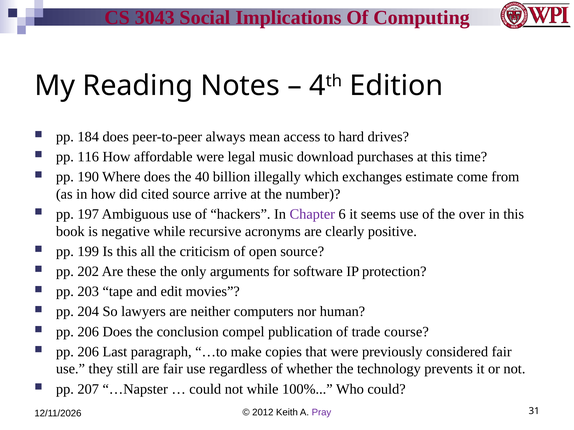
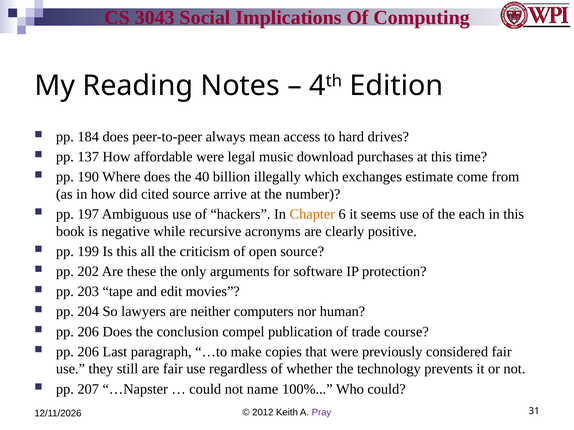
116: 116 -> 137 (88, 157)
Chapter colour: purple -> orange (312, 214)
over: over -> each (472, 214)
not while: while -> name (263, 389)
